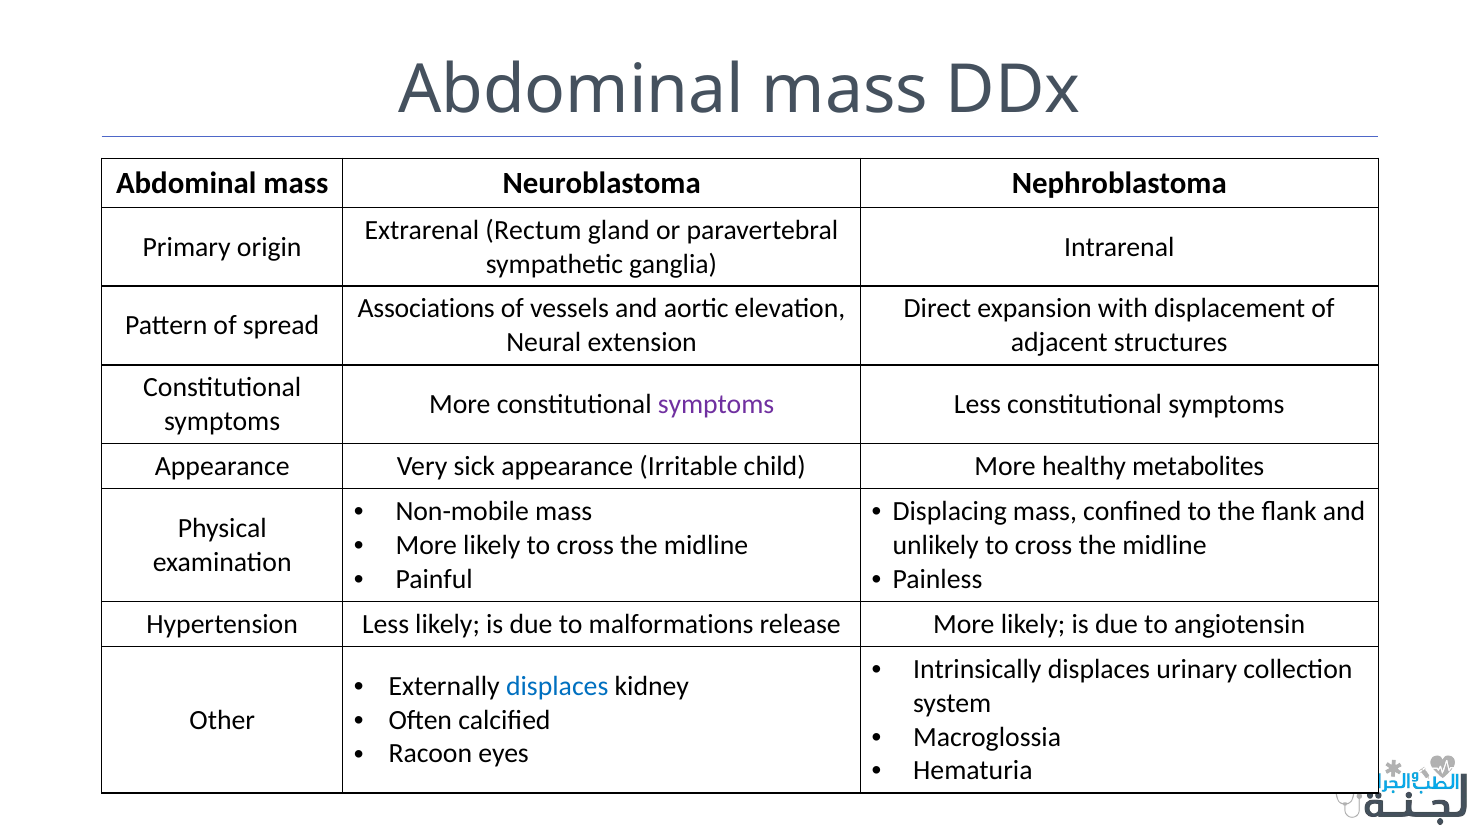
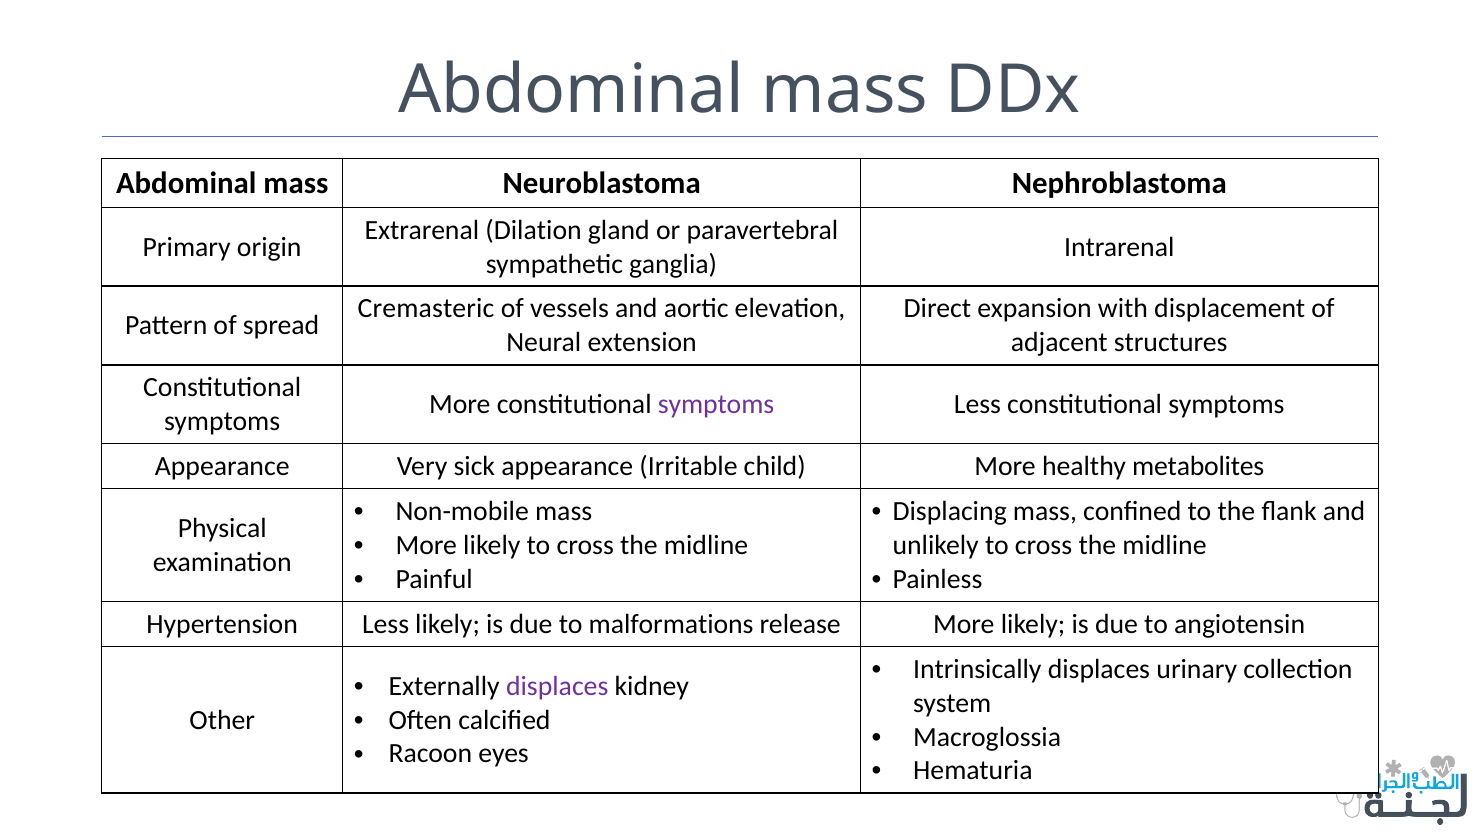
Rectum: Rectum -> Dilation (534, 230)
Associations: Associations -> Cremasteric (426, 309)
displaces colour: blue -> purple (557, 687)
